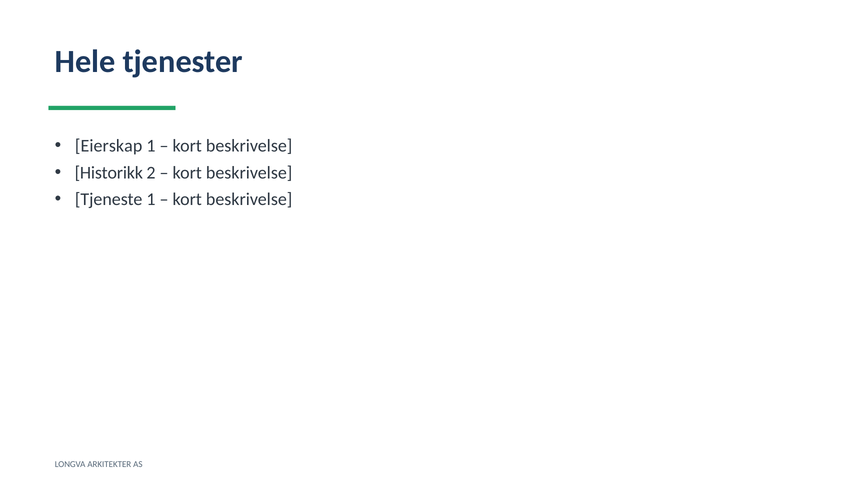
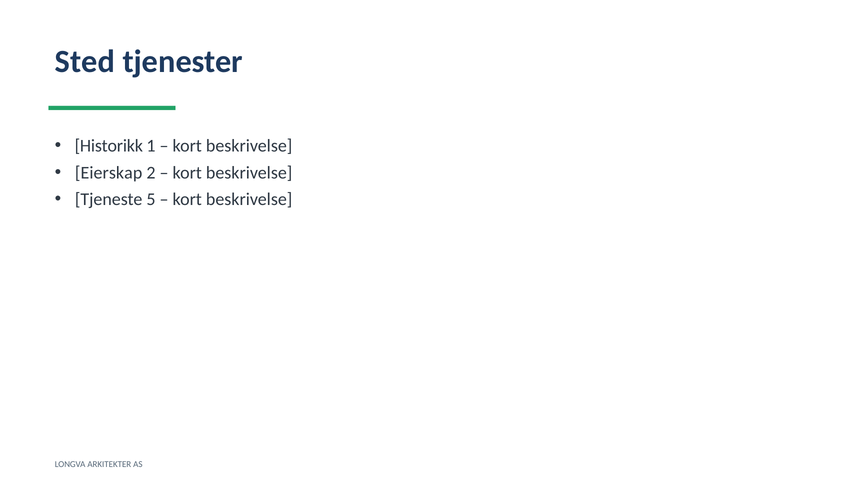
Hele: Hele -> Sted (85, 61)
Eierskap: Eierskap -> Historikk (109, 146)
Historikk: Historikk -> Eierskap (109, 173)
Tjeneste 1: 1 -> 5 (151, 200)
